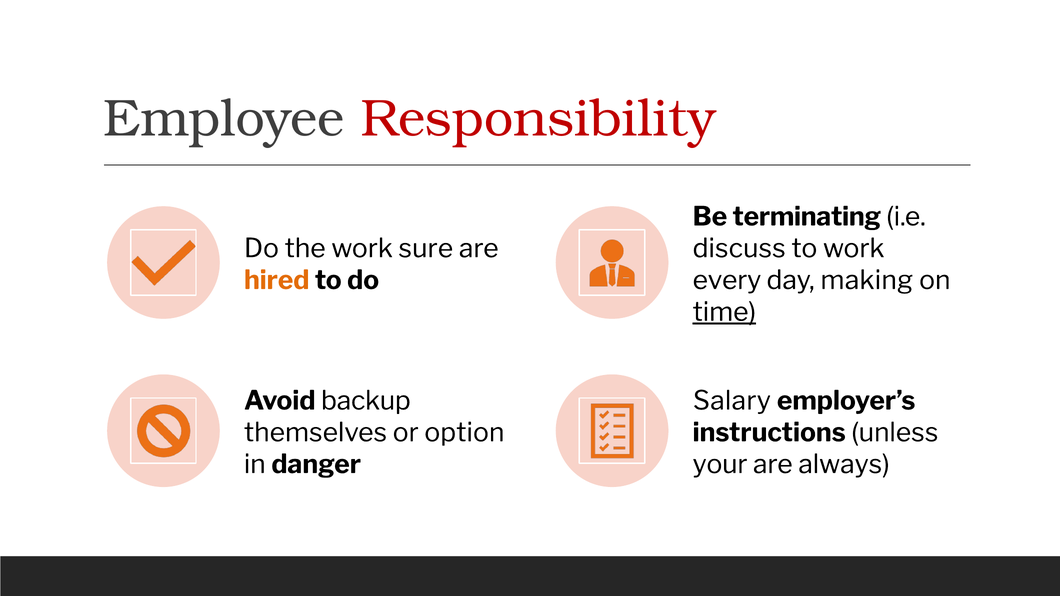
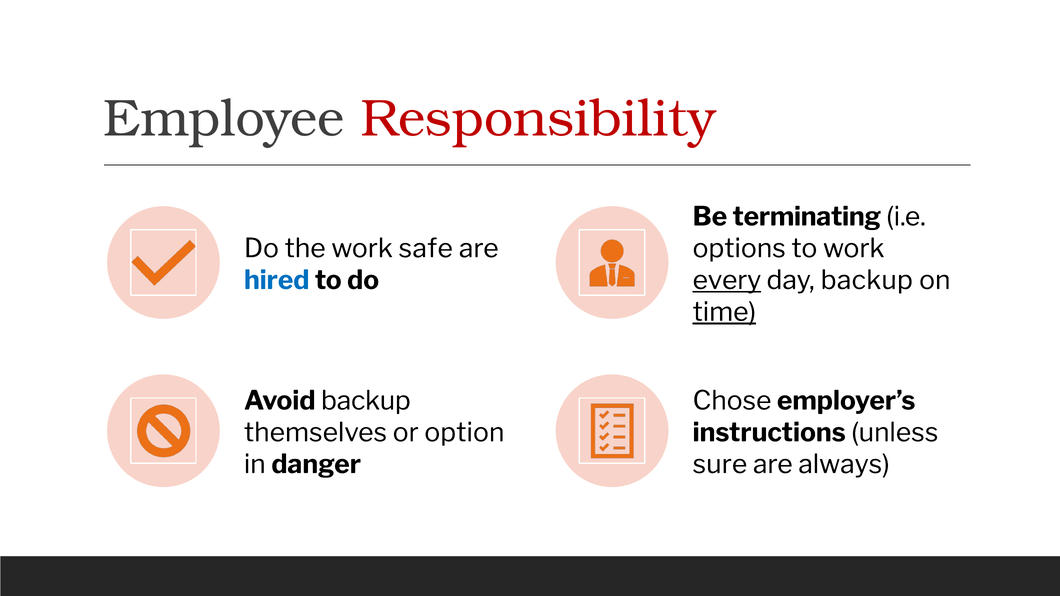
sure: sure -> safe (426, 249)
discuss: discuss -> options (739, 249)
hired colour: orange -> blue (277, 280)
every underline: none -> present (727, 280)
day making: making -> backup (867, 280)
Salary: Salary -> Chose (732, 401)
your: your -> sure (720, 465)
